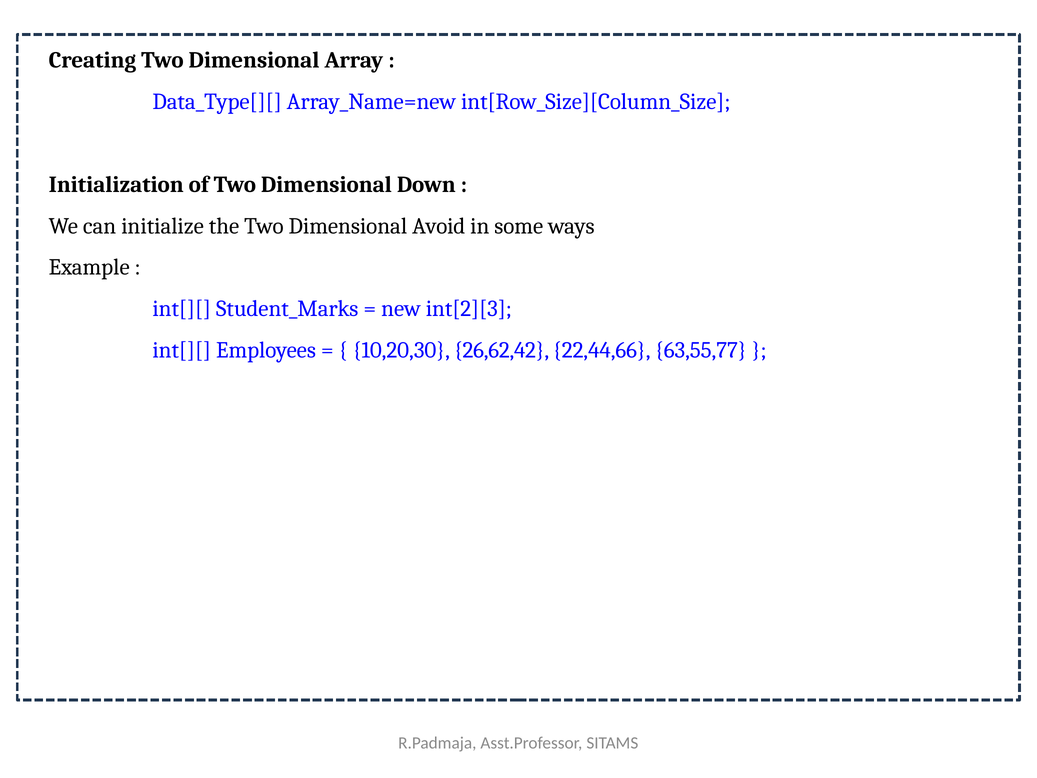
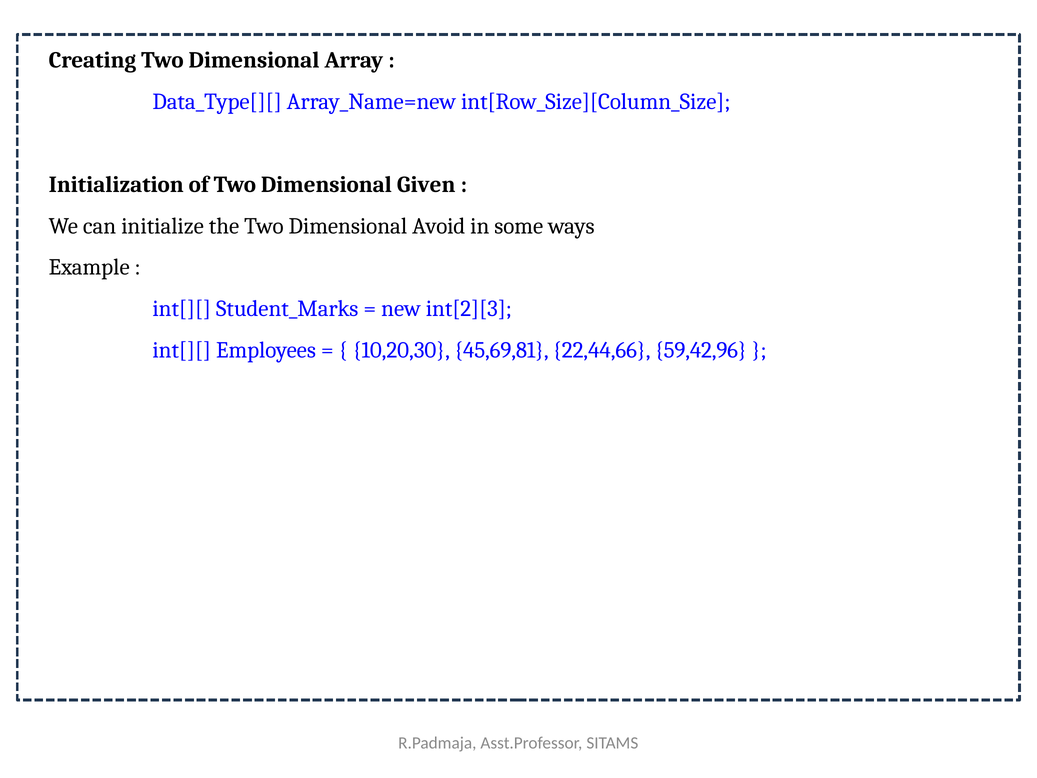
Down: Down -> Given (426, 184)
26,62,42: 26,62,42 -> 45,69,81 (501, 350)
63,55,77: 63,55,77 -> 59,42,96 (701, 350)
